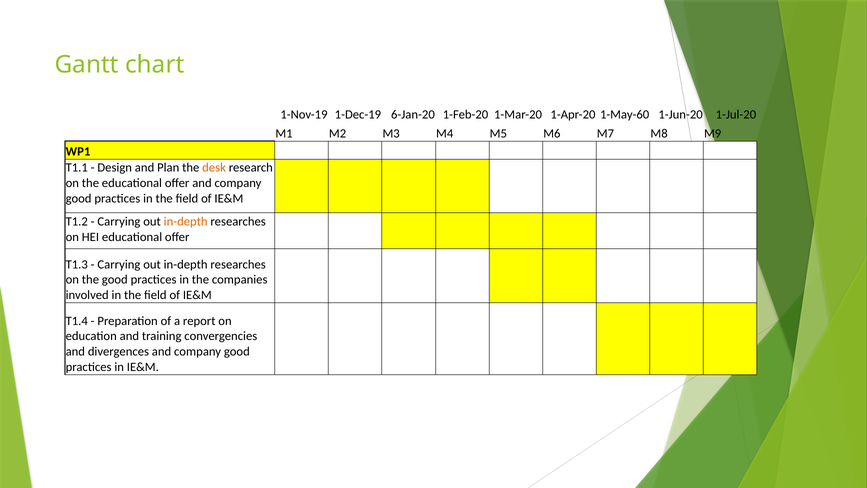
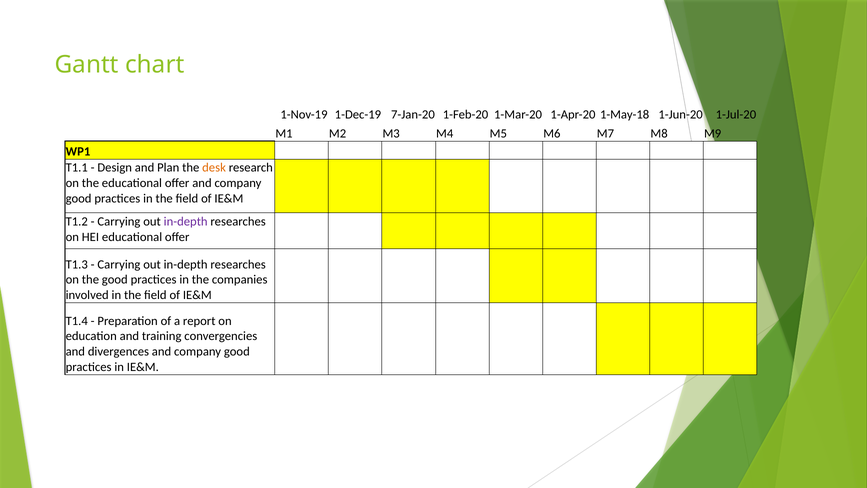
6-Jan-20: 6-Jan-20 -> 7-Jan-20 (413, 114)
1-May-60: 1-May-60 -> 1-May-18 (625, 114)
in-depth colour: orange -> purple (186, 221)
